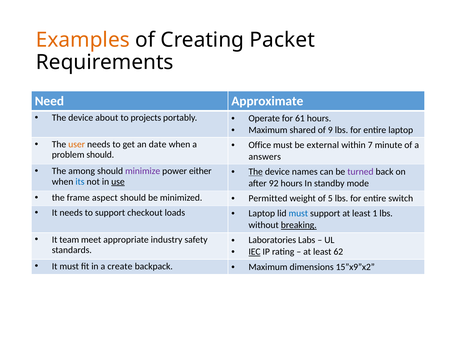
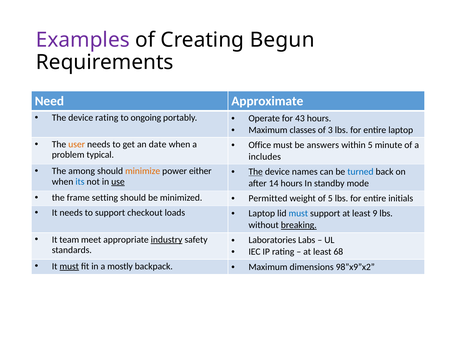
Examples colour: orange -> purple (83, 40)
Packet: Packet -> Begun (282, 40)
device about: about -> rating (107, 118)
projects: projects -> ongoing (146, 118)
61: 61 -> 43 (300, 118)
shared: shared -> classes (303, 130)
9: 9 -> 3 (330, 130)
external: external -> answers (323, 145)
within 7: 7 -> 5 (370, 145)
problem should: should -> typical (100, 155)
answers: answers -> includes (265, 157)
minimize colour: purple -> orange (143, 171)
turned colour: purple -> blue (360, 172)
92: 92 -> 14 (274, 183)
aspect: aspect -> setting (105, 198)
switch: switch -> initials (401, 198)
1: 1 -> 9 (375, 214)
industry underline: none -> present (167, 240)
IEC underline: present -> none (255, 252)
62: 62 -> 68 (338, 252)
must underline: none -> present (69, 266)
create: create -> mostly (120, 266)
15”x9”x2: 15”x9”x2 -> 98”x9”x2 (355, 267)
